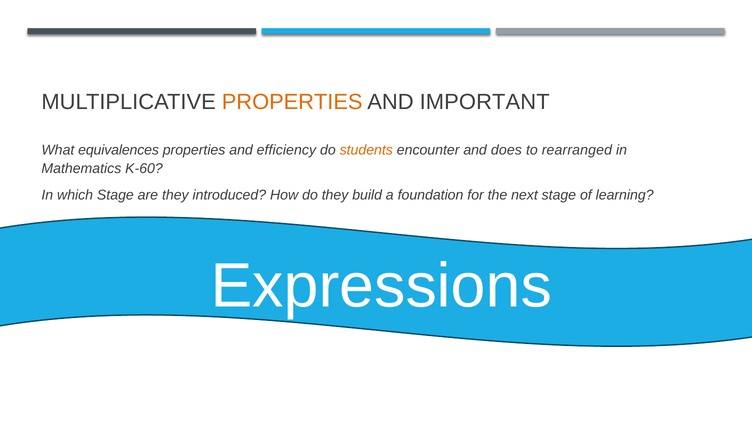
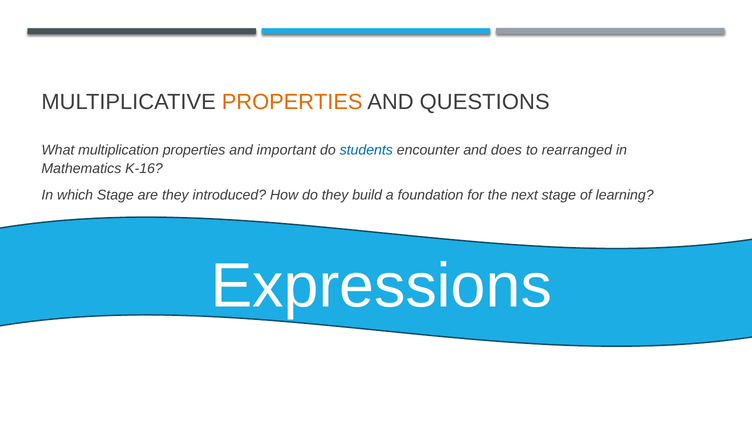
IMPORTANT: IMPORTANT -> QUESTIONS (485, 102)
equivalences: equivalences -> multiplication (119, 150)
efficiency: efficiency -> important (286, 150)
students colour: orange -> blue (366, 150)
K-60: K-60 -> K-16 (144, 169)
